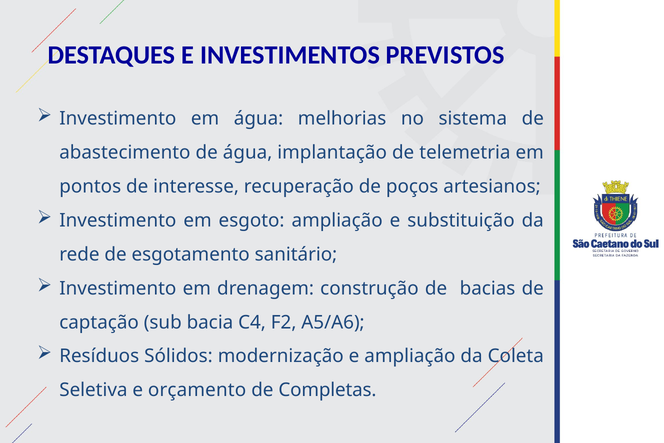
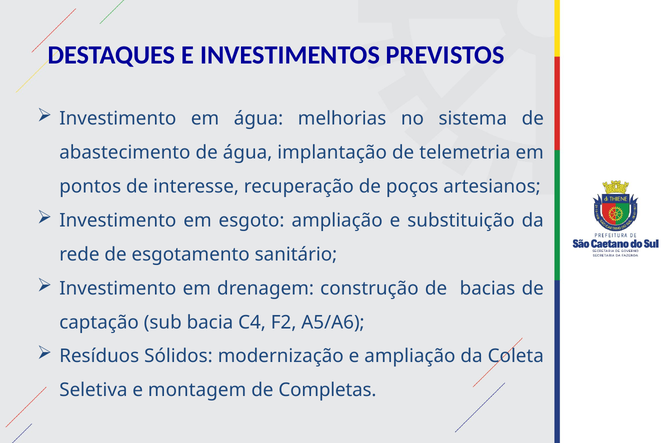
orçamento: orçamento -> montagem (197, 390)
